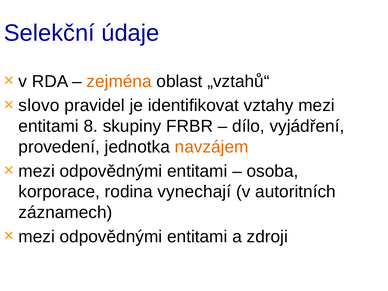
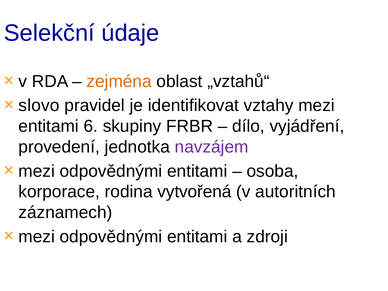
8: 8 -> 6 (91, 126)
navzájem colour: orange -> purple (212, 147)
vynechají: vynechají -> vytvořená (194, 192)
